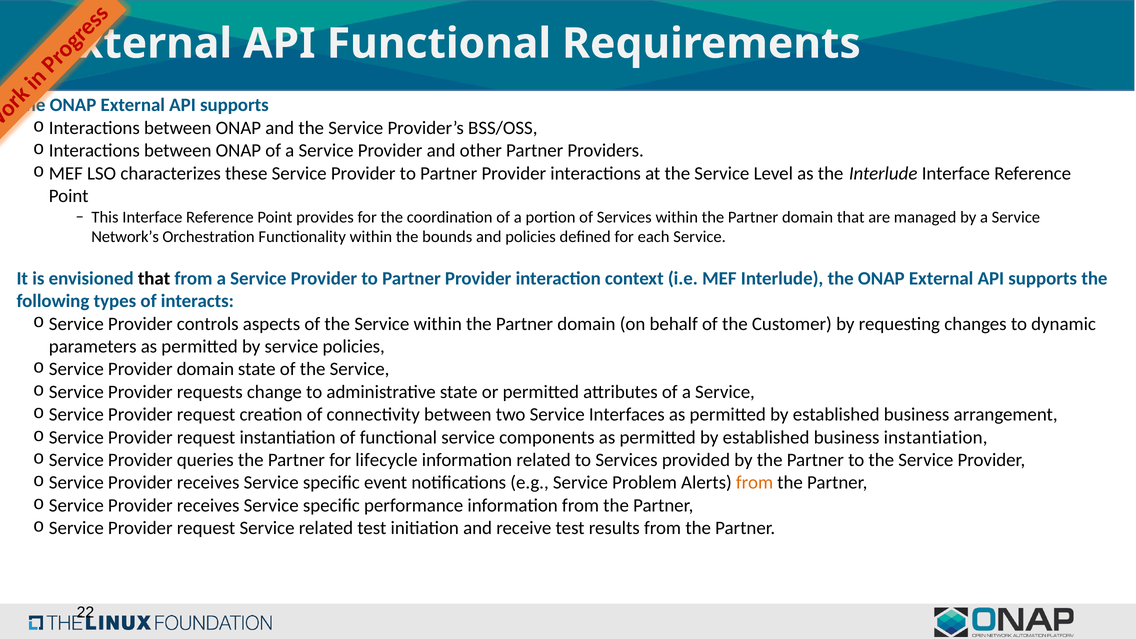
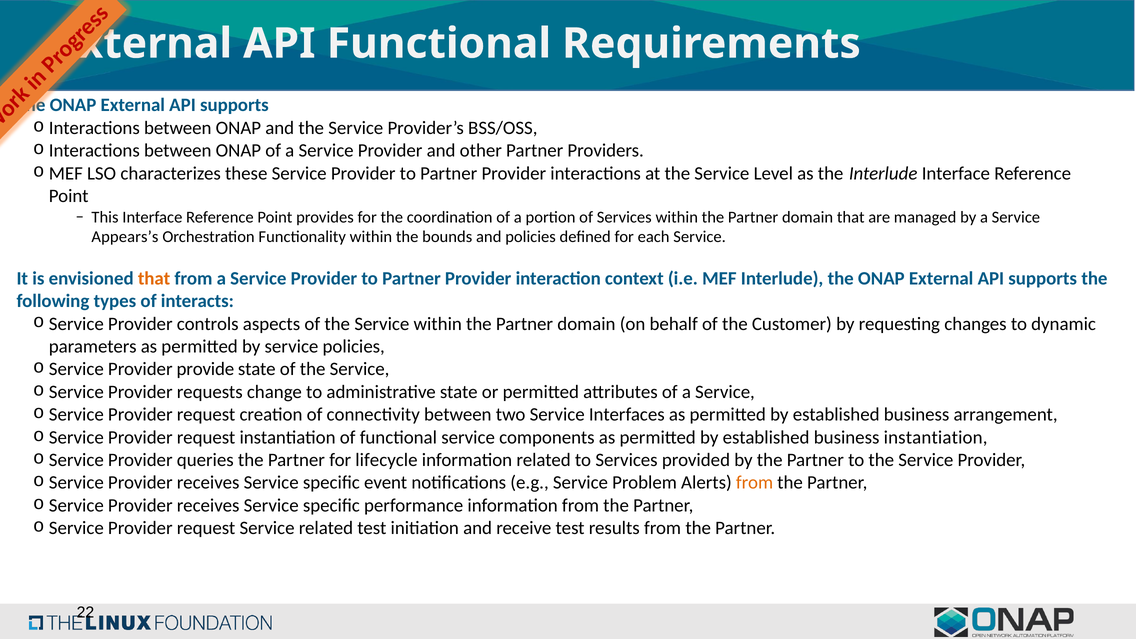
Network’s: Network’s -> Appears’s (125, 237)
that colour: black -> orange (154, 278)
Provider domain: domain -> provide (205, 369)
